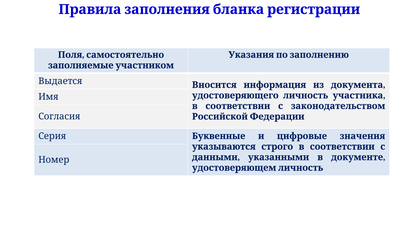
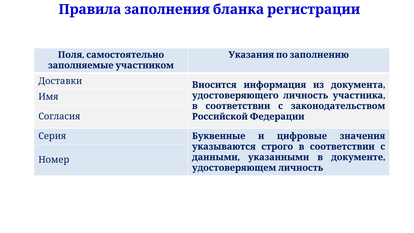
Выдается: Выдается -> Доставки (60, 81)
